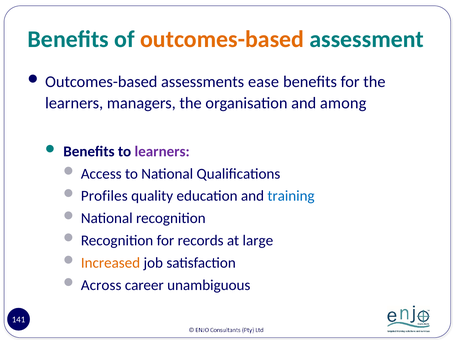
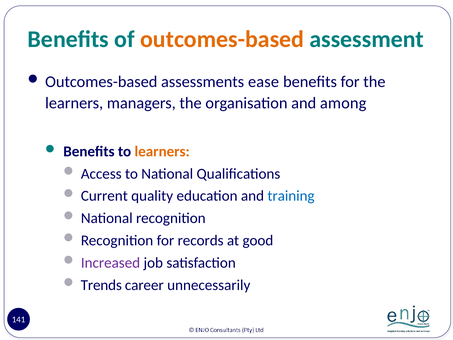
learners colour: purple -> orange (162, 151)
Profiles: Profiles -> Current (104, 196)
large: large -> good (258, 240)
Increased colour: orange -> purple (110, 263)
Across: Across -> Trends (101, 285)
unambiguous: unambiguous -> unnecessarily (209, 285)
